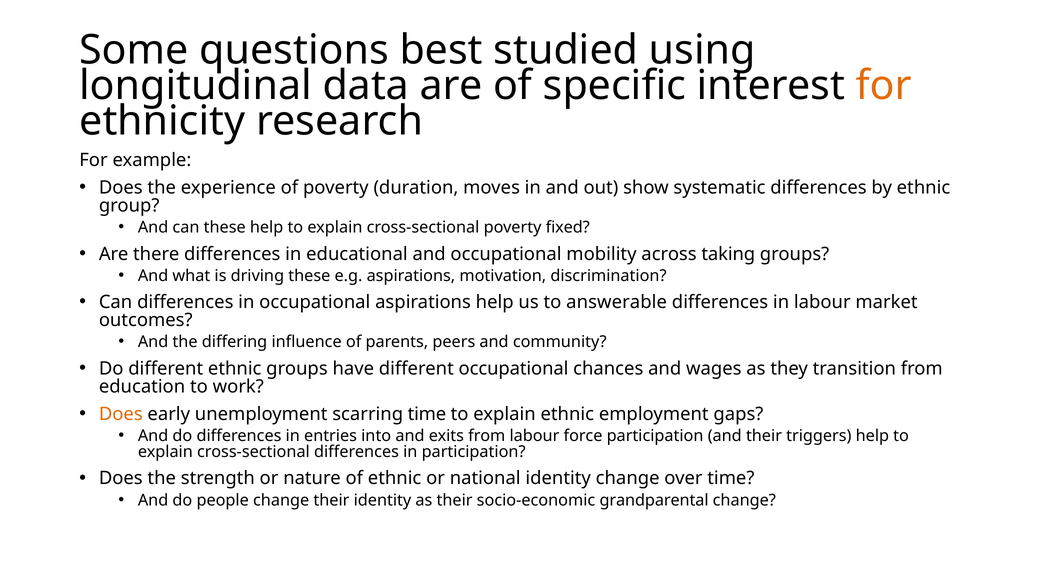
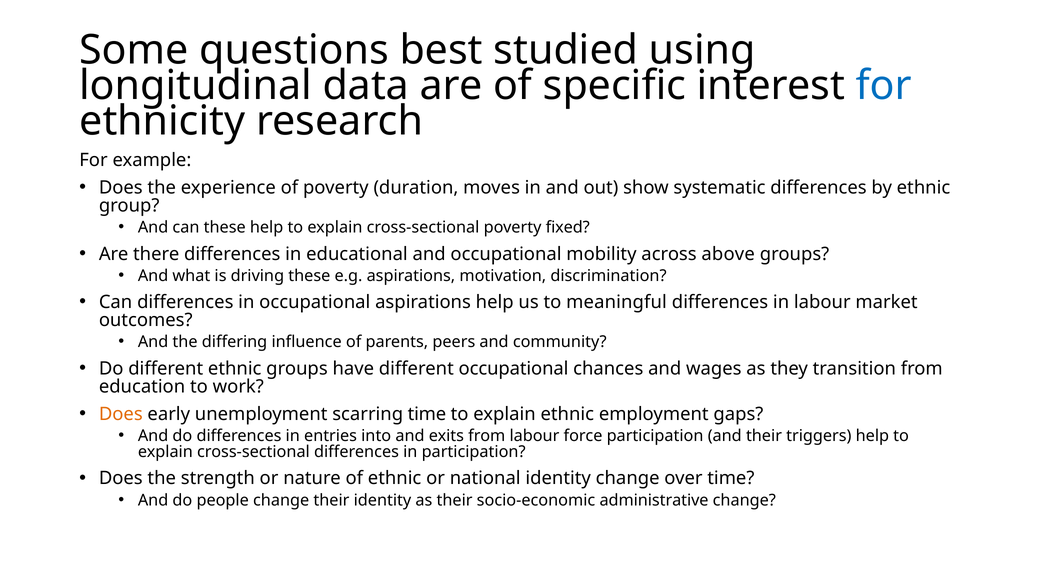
for colour: orange -> blue (884, 86)
taking: taking -> above (728, 254)
answerable: answerable -> meaningful (617, 302)
grandparental: grandparental -> administrative (654, 500)
